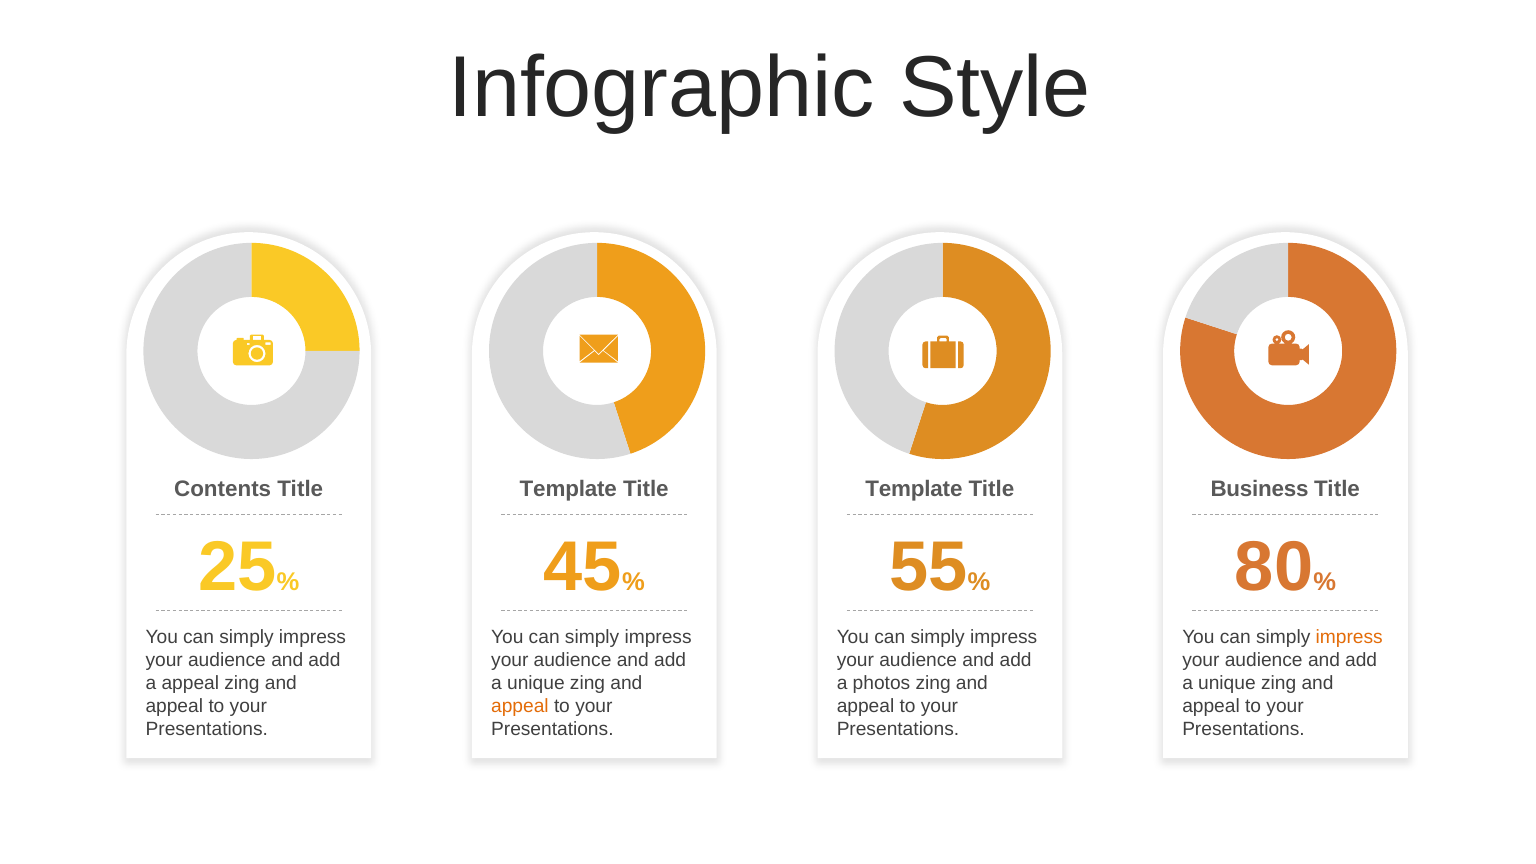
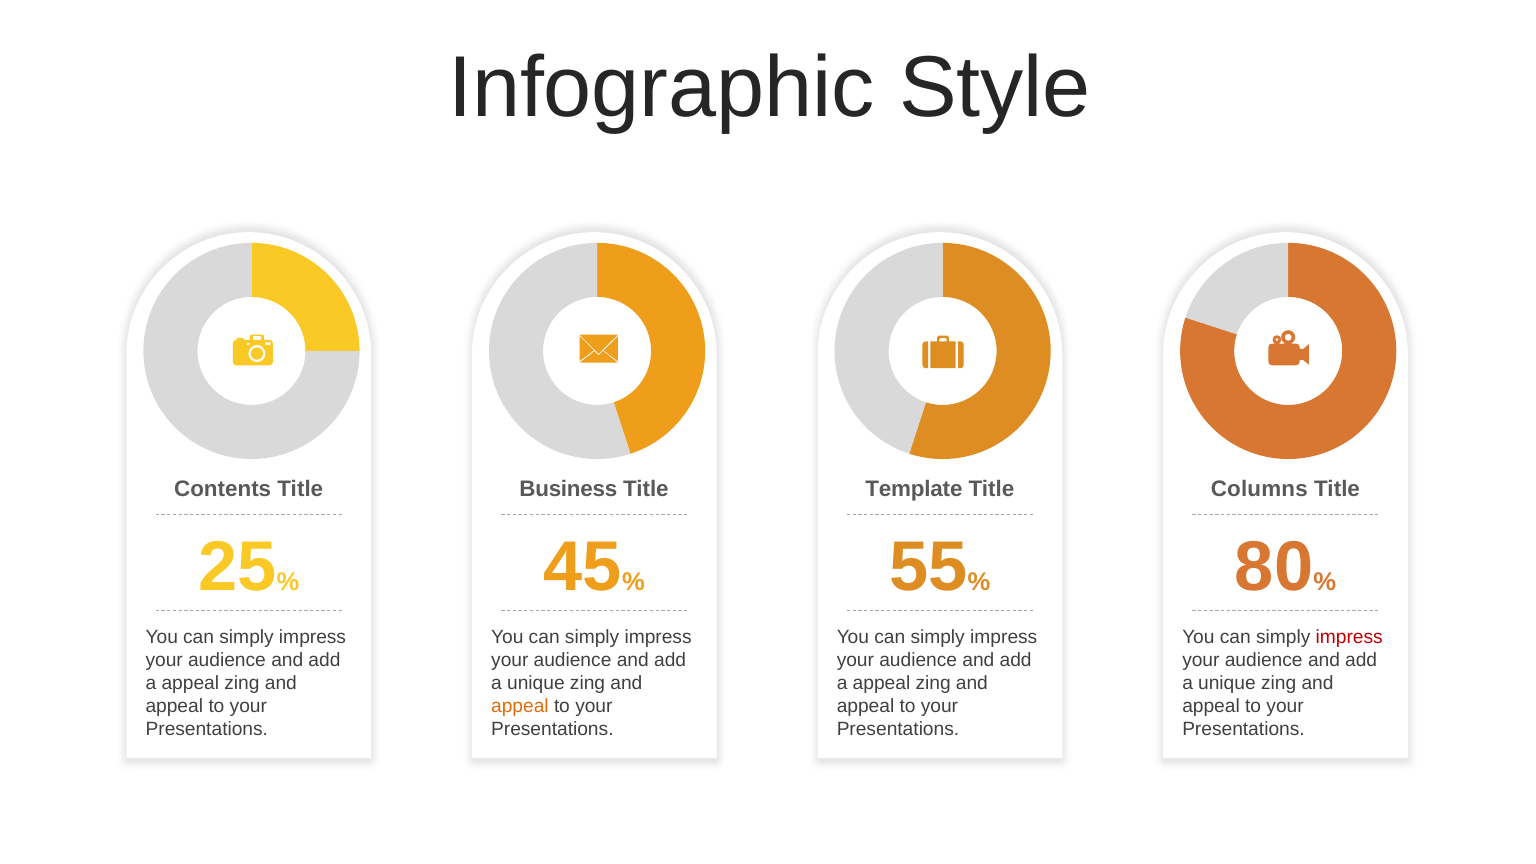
Template: Template -> Business (568, 489)
Business: Business -> Columns (1259, 489)
impress colour: orange -> red (1349, 637)
photos: photos -> appeal (881, 683)
